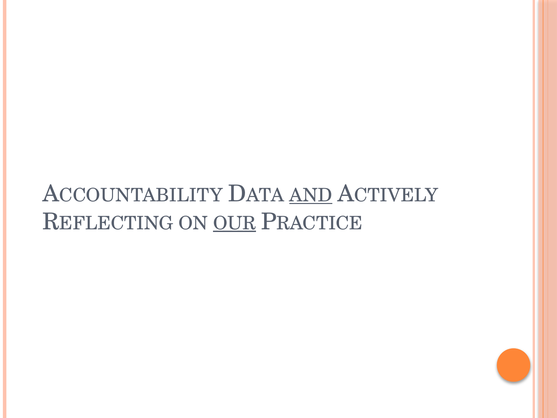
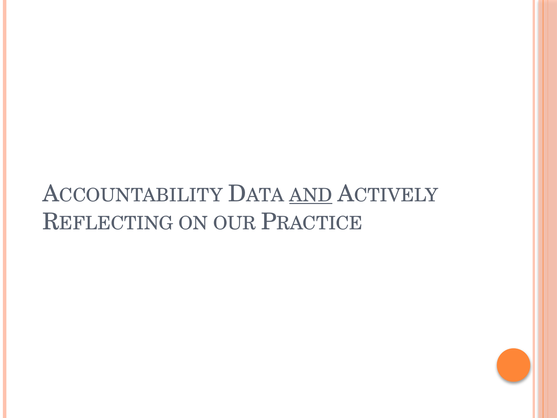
OUR underline: present -> none (235, 223)
